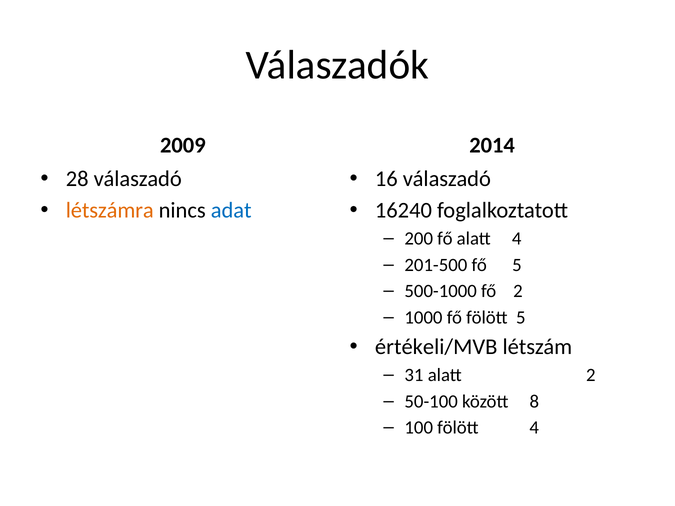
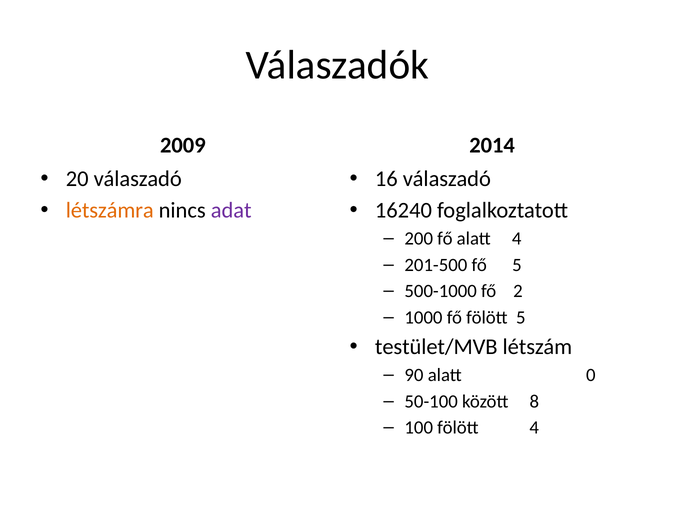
28: 28 -> 20 (77, 179)
adat colour: blue -> purple (231, 210)
értékeli/MVB: értékeli/MVB -> testület/MVB (436, 347)
31: 31 -> 90 (414, 375)
alatt 2: 2 -> 0 (591, 375)
